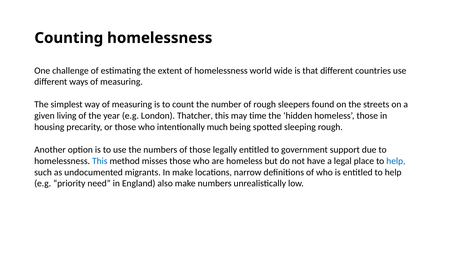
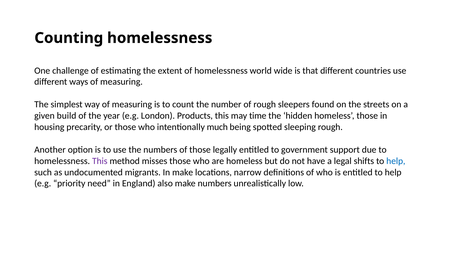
living: living -> build (67, 116)
Thatcher: Thatcher -> Products (195, 116)
This colour: blue -> purple (100, 161)
place: place -> shifts (364, 161)
